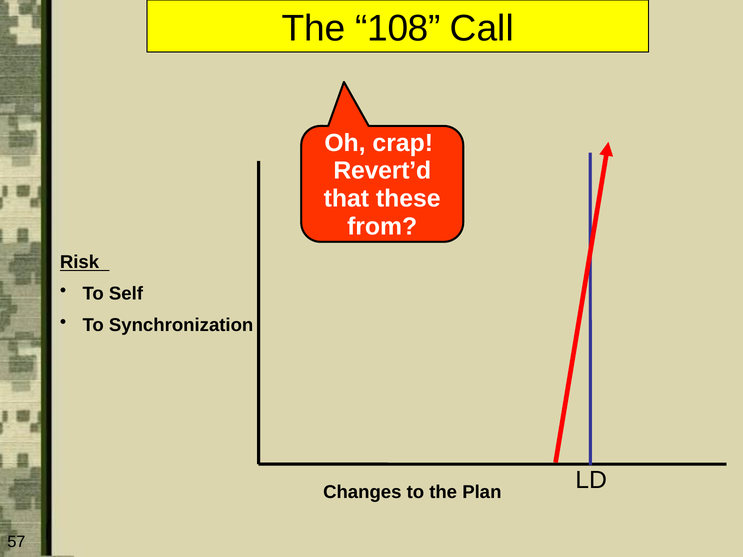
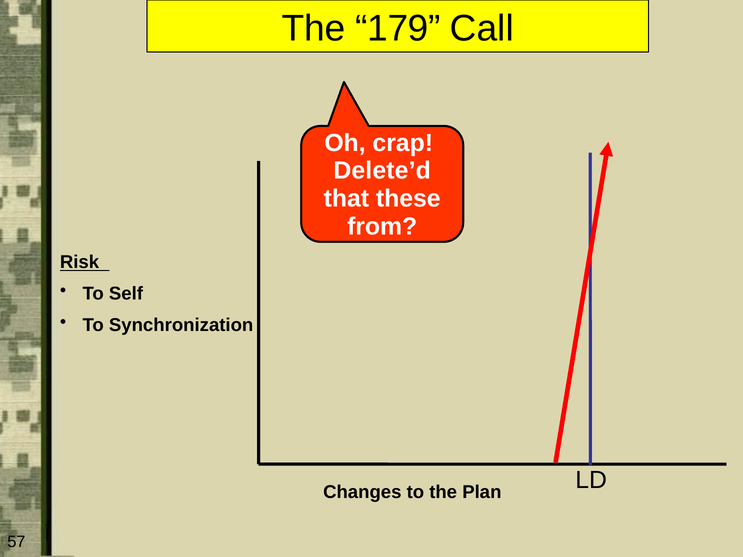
108: 108 -> 179 (398, 29)
Revert’d: Revert’d -> Delete’d (382, 171)
